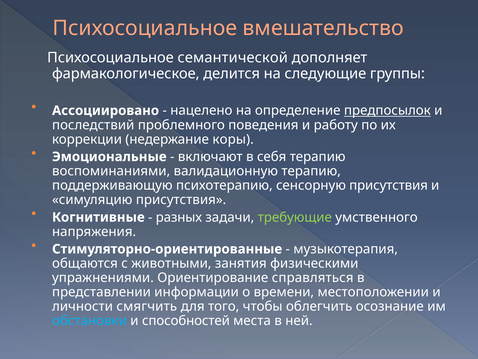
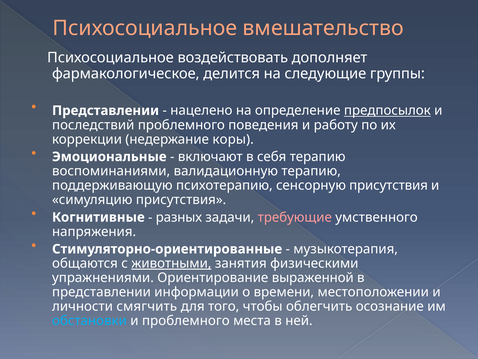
семантической: семантической -> воздействовать (233, 58)
Ассоциировано: Ассоциировано -> Представлении (106, 110)
требующие colour: light green -> pink (295, 217)
животными underline: none -> present (171, 263)
справляться: справляться -> выраженной (313, 277)
и способностей: способностей -> проблемного (186, 320)
